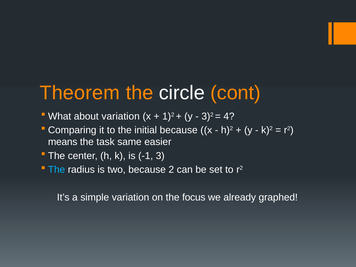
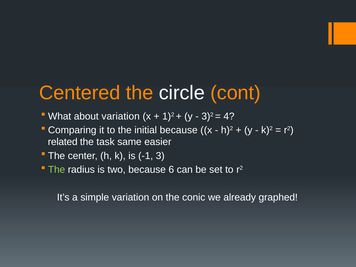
Theorem: Theorem -> Centered (80, 93)
means: means -> related (63, 142)
The colour: light blue -> light green (57, 170)
2: 2 -> 6 (171, 170)
focus: focus -> conic (194, 197)
